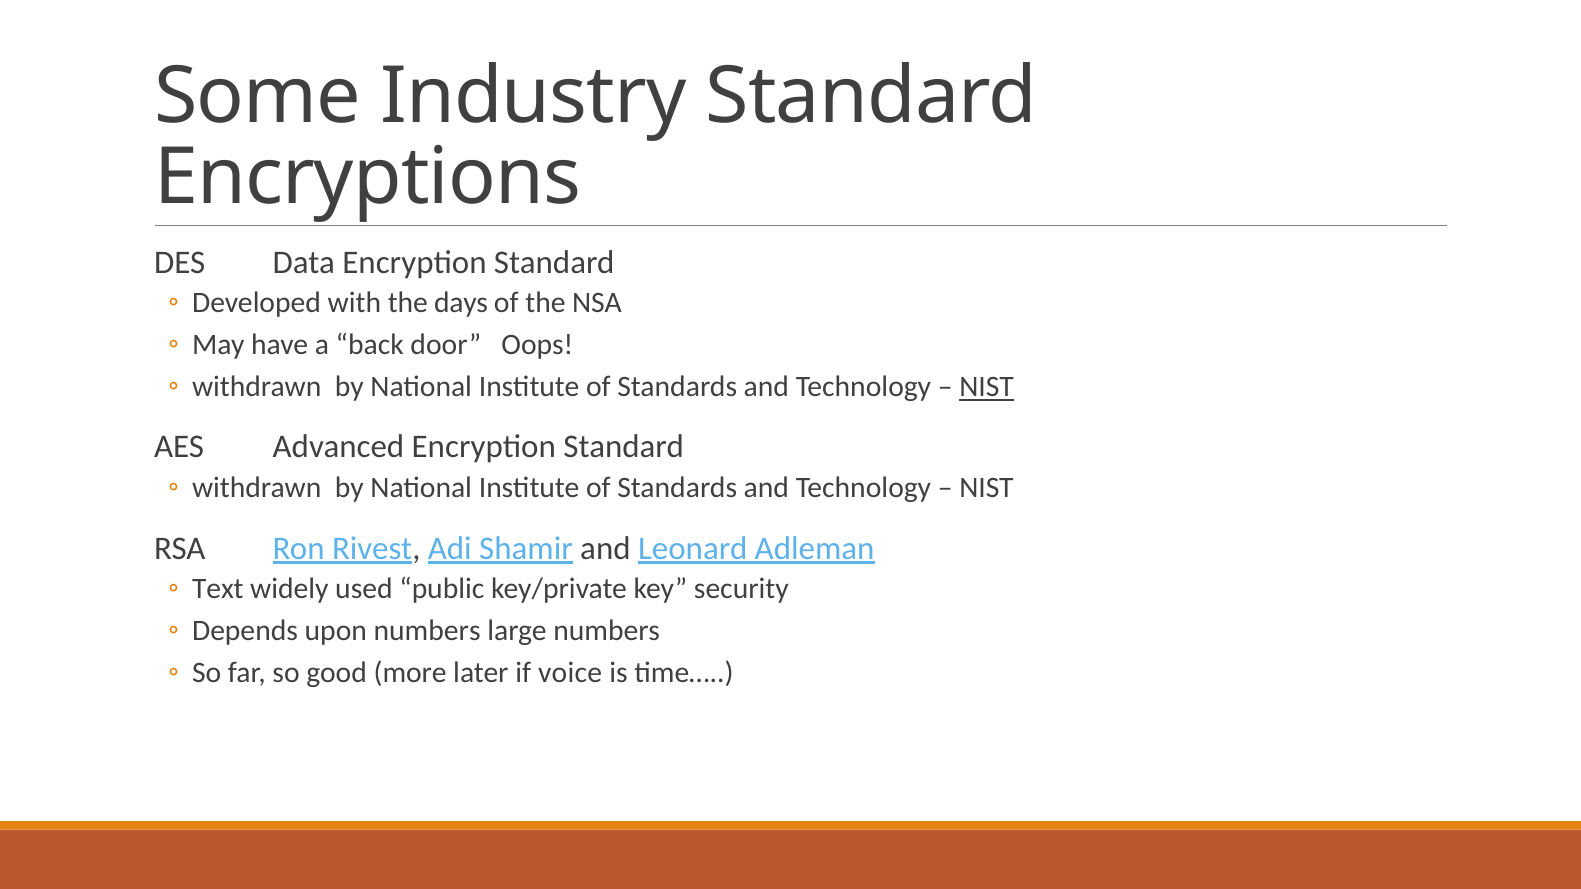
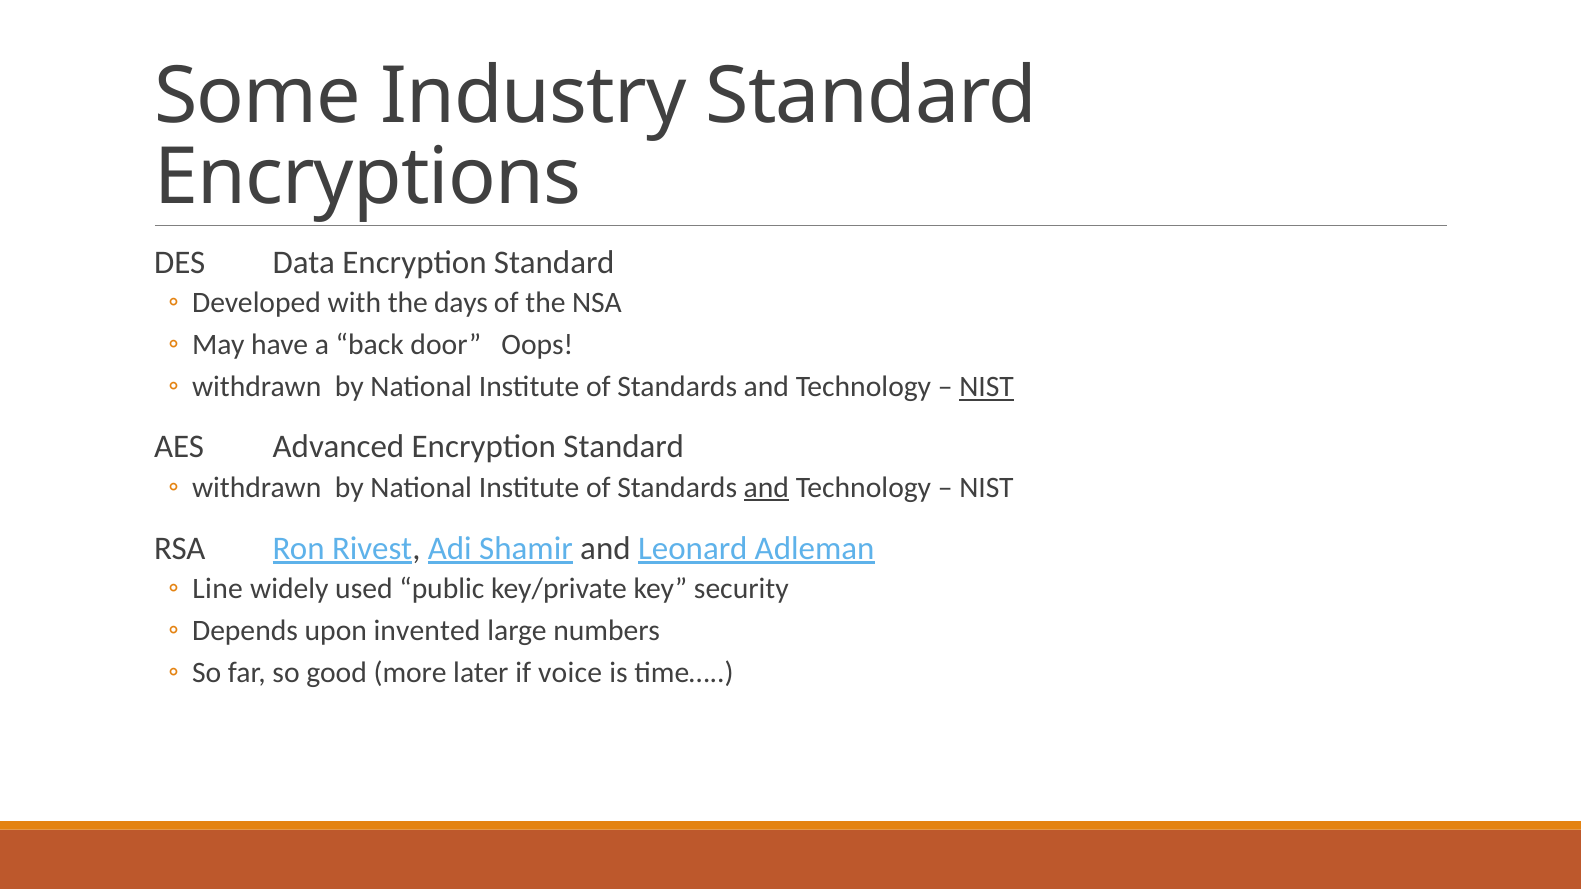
and underline: none -> present (766, 488)
Text: Text -> Line (218, 589)
upon numbers: numbers -> invented (427, 631)
